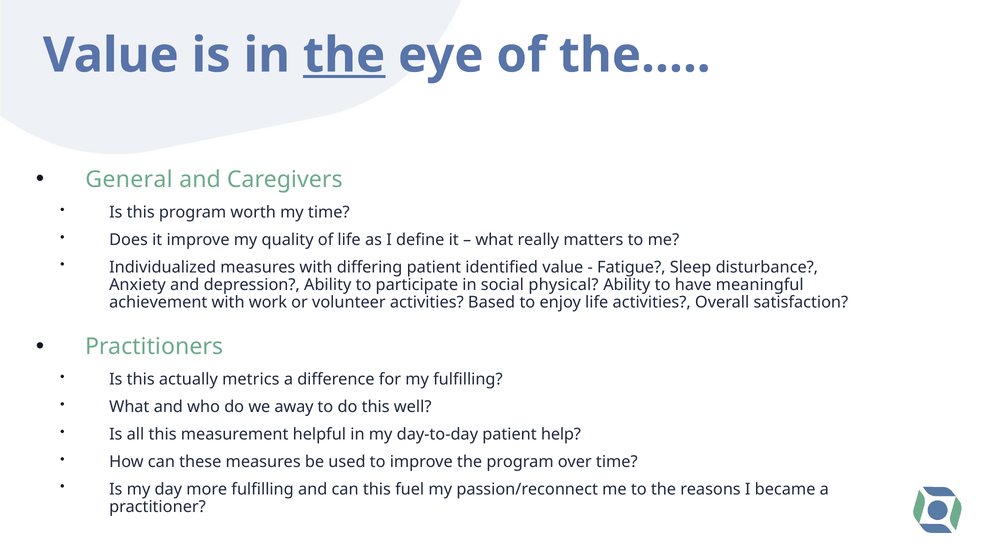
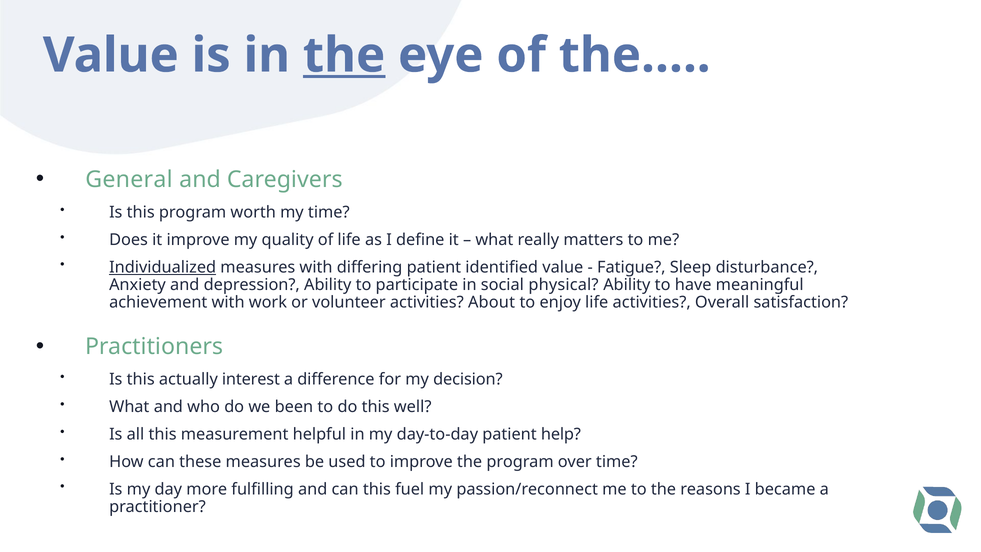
Individualized underline: none -> present (163, 267)
Based: Based -> About (492, 303)
metrics: metrics -> interest (251, 379)
my fulfilling: fulfilling -> decision (468, 379)
away: away -> been (294, 407)
